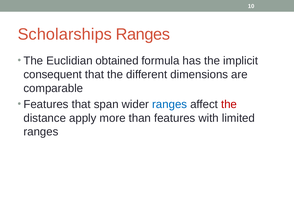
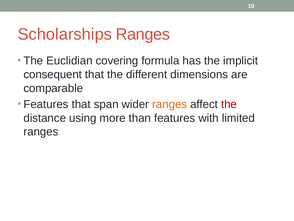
obtained: obtained -> covering (117, 61)
ranges colour: blue -> orange (170, 104)
apply: apply -> using (83, 118)
